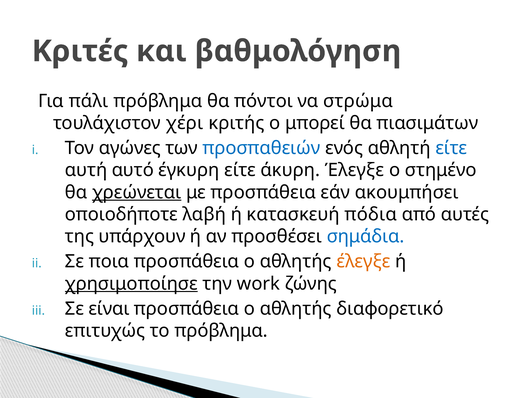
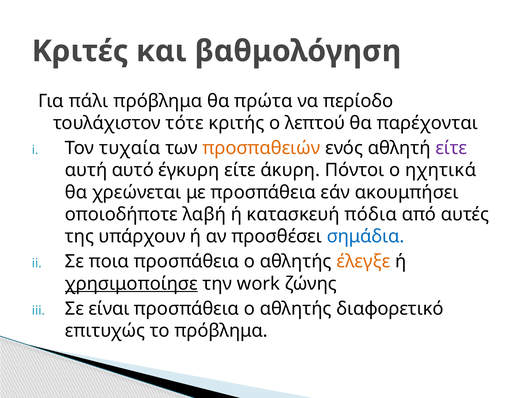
πόντοι: πόντοι -> πρώτα (264, 101)
στρώμα: στρώμα -> περίοδο (358, 101)
χέρι: χέρι -> τότε (185, 123)
μπορεί: μπορεί -> λεπτού (315, 123)
πιασιμάτων: πιασιμάτων -> παρέχονται (427, 123)
αγώνες: αγώνες -> τυχαία (130, 148)
προσπαθειών colour: blue -> orange (261, 148)
είτε colour: blue -> purple (451, 148)
άκυρη Έλεγξε: Έλεγξε -> Πόντοι (355, 170)
στημένο: στημένο -> ηχητικά (441, 170)
χρεώνεται underline: present -> none (137, 192)
